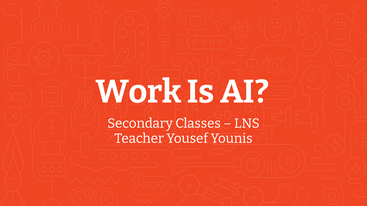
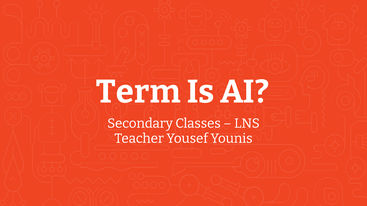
Work: Work -> Term (138, 92)
